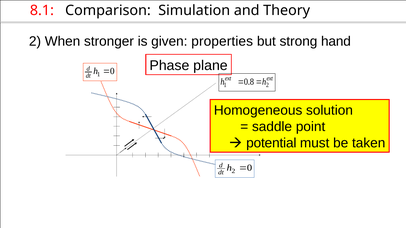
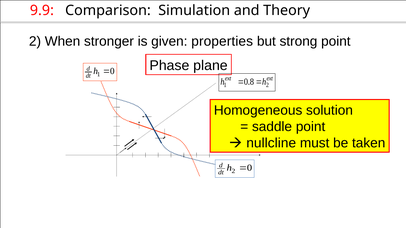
8.1: 8.1 -> 9.9 (42, 10)
strong hand: hand -> point (336, 41)
potential: potential -> nullcline (271, 143)
